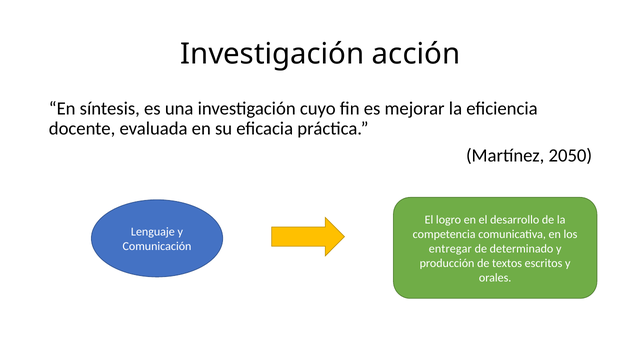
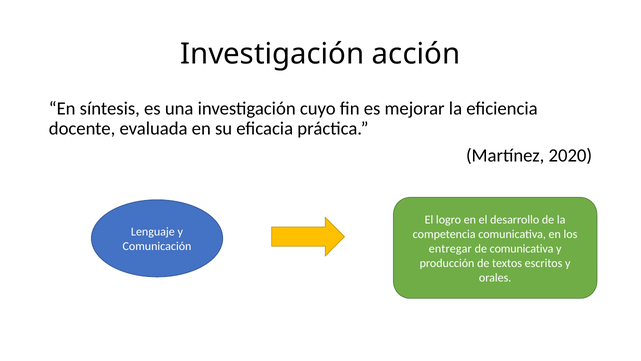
2050: 2050 -> 2020 (570, 155)
de determinado: determinado -> comunicativa (522, 248)
